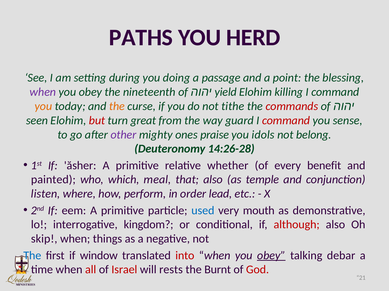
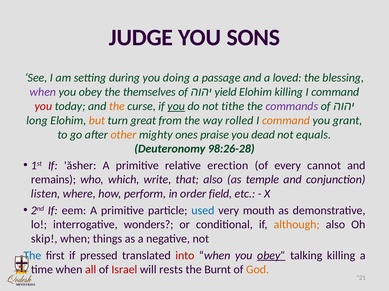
PATHS: PATHS -> JUDGE (141, 38)
HERD: HERD -> SONS (253, 38)
point: point -> loved (287, 78)
nineteenth: nineteenth -> themselves (149, 92)
you colour: orange -> red (43, 106)
you underline: none -> present (176, 106)
commands colour: red -> purple (292, 106)
seen: seen -> long (37, 121)
but colour: red -> orange (97, 121)
guard: guard -> rolled (239, 121)
command colour: red -> orange (286, 121)
sense: sense -> grant (348, 121)
other colour: purple -> orange (124, 135)
idols: idols -> dead (263, 135)
belong: belong -> equals (314, 135)
14:26-28: 14:26-28 -> 98:26-28 (231, 149)
whether: whether -> erection (228, 166)
benefit: benefit -> cannot (324, 166)
painted: painted -> remains (53, 180)
meal: meal -> write (157, 180)
lead: lead -> field (221, 194)
kingdom: kingdom -> wonders (149, 225)
although colour: red -> orange (297, 225)
window: window -> pressed (99, 256)
talking debar: debar -> killing (341, 256)
God colour: red -> orange (258, 270)
